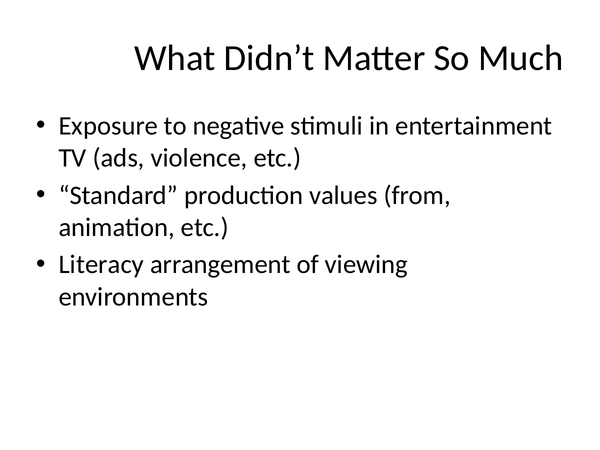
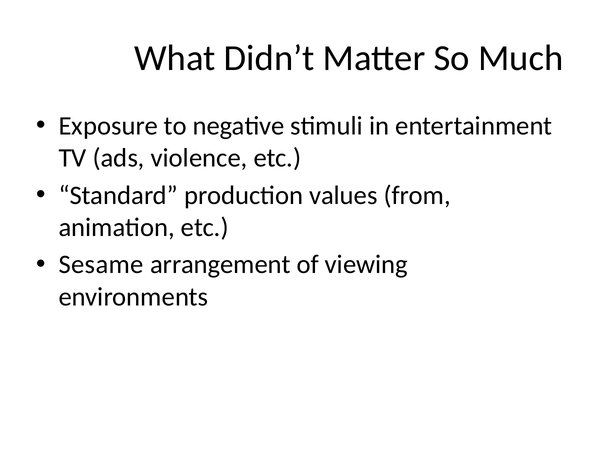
Literacy: Literacy -> Sesame (101, 265)
